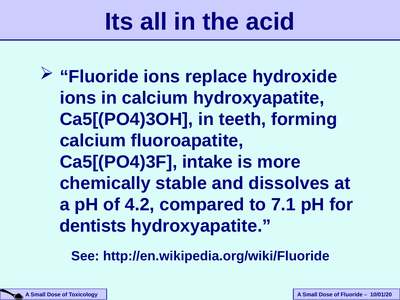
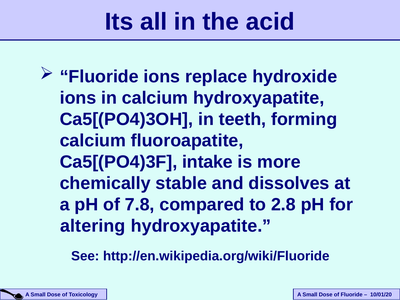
4.2: 4.2 -> 7.8 (140, 205)
7.1: 7.1 -> 2.8 (283, 205)
dentists: dentists -> altering (93, 226)
